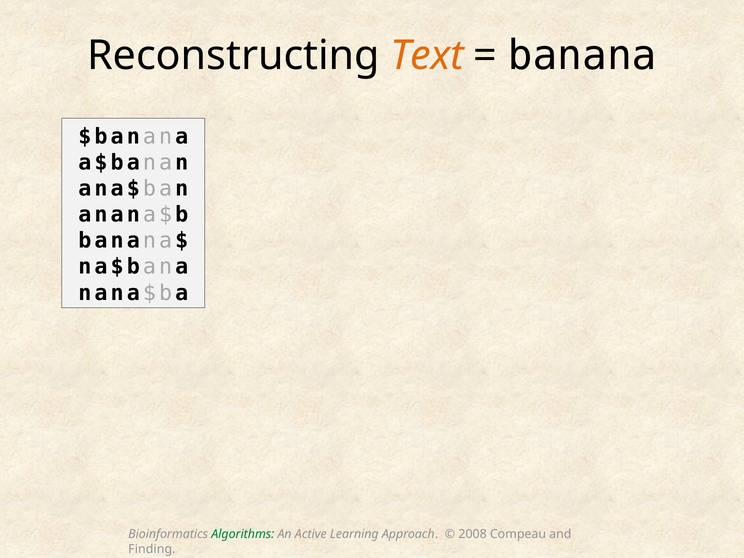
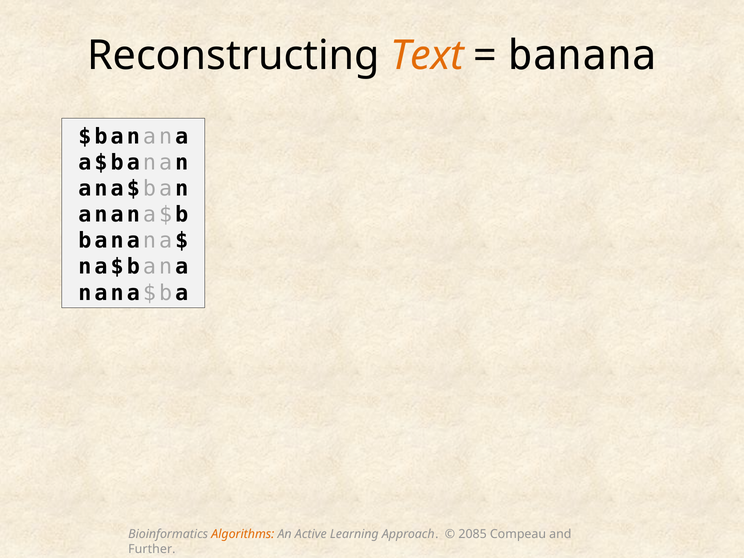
Algorithms colour: green -> orange (243, 534)
2008: 2008 -> 2085 (473, 534)
Finding: Finding -> Further (152, 549)
